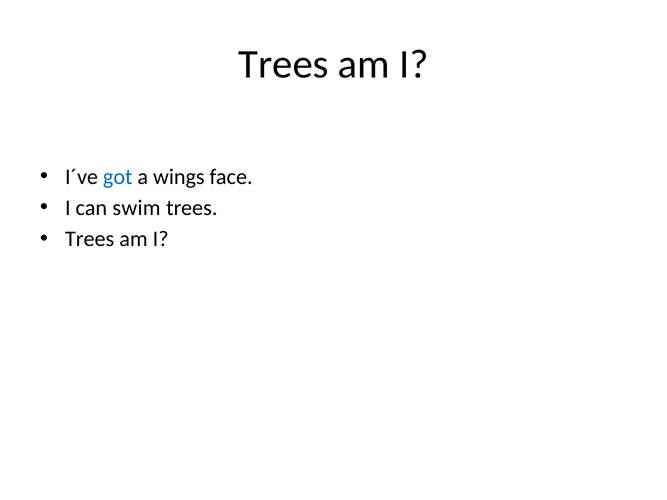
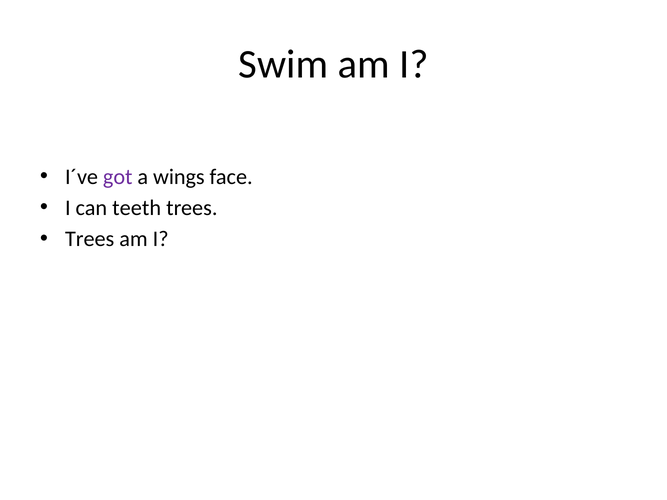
Trees: Trees -> Swim (283, 65)
got colour: blue -> purple (118, 177)
swim: swim -> teeth (137, 208)
